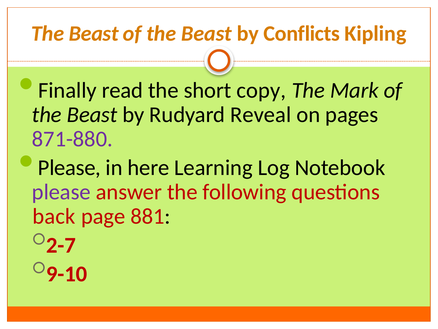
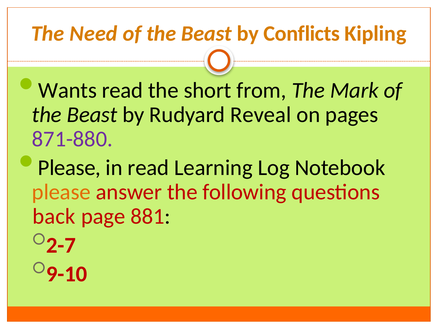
Beast: Beast -> Need (93, 34)
Finally: Finally -> Wants (67, 90)
copy: copy -> from (262, 90)
in here: here -> read (148, 168)
please colour: purple -> orange (61, 192)
